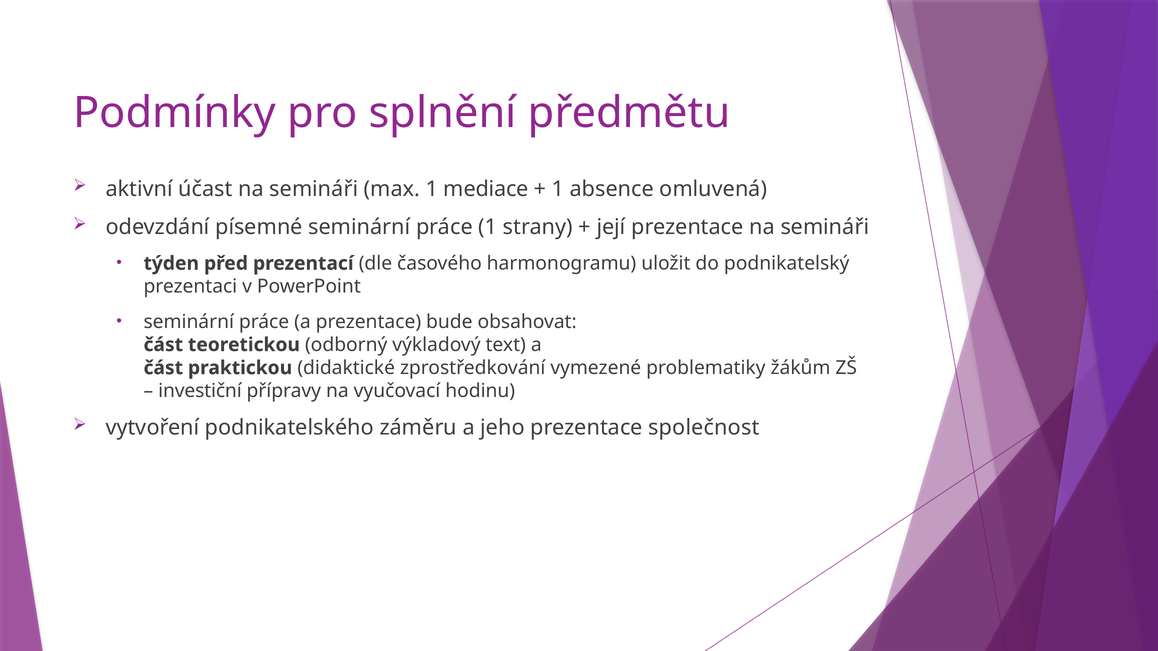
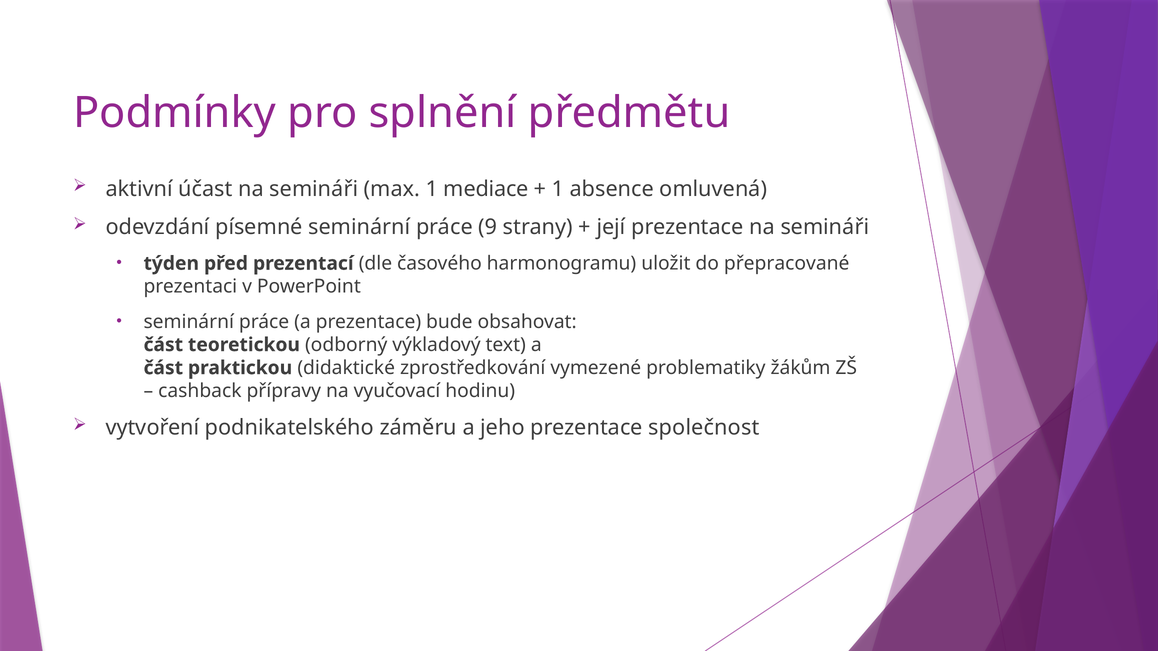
práce 1: 1 -> 9 (488, 227)
podnikatelský: podnikatelský -> přepracované (787, 264)
investiční: investiční -> cashback (200, 391)
